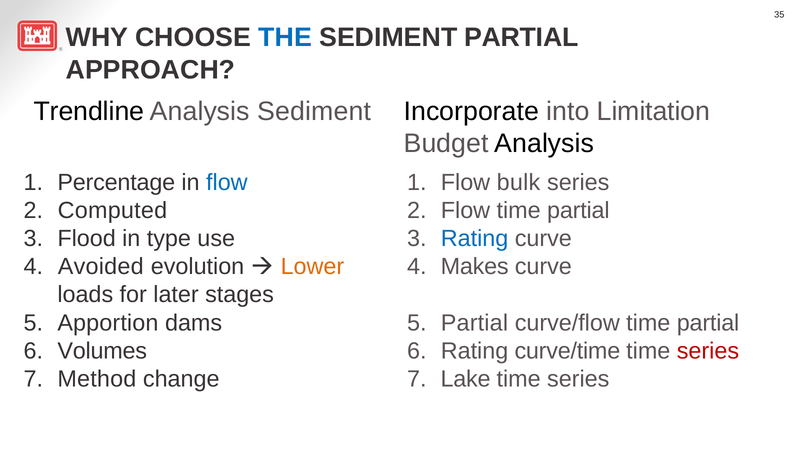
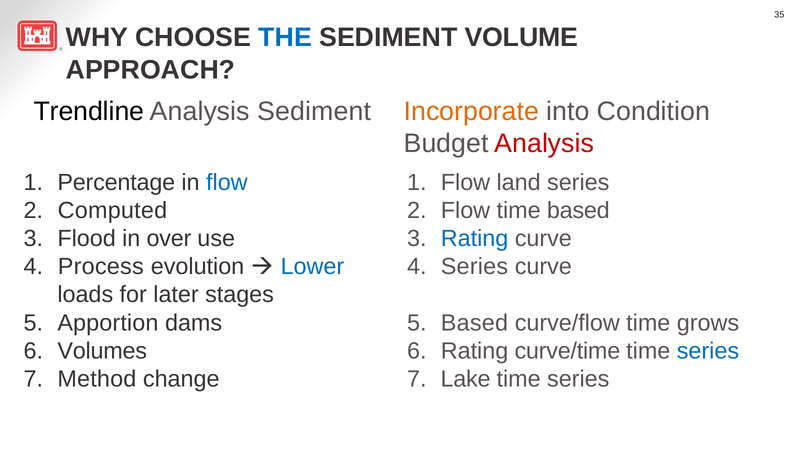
SEDIMENT PARTIAL: PARTIAL -> VOLUME (521, 38)
Incorporate colour: black -> orange (471, 112)
Limitation: Limitation -> Condition (653, 112)
Analysis colour: black -> red (544, 144)
bulk: bulk -> land (519, 182)
Flow time partial: partial -> based (578, 211)
type: type -> over (169, 239)
Avoided: Avoided -> Process (101, 267)
Lower colour: orange -> blue (312, 267)
Makes: Makes -> Series (474, 267)
Partial: Partial -> Based (474, 323)
curve/flow time partial: partial -> grows (708, 323)
series colour: red -> blue (708, 351)
